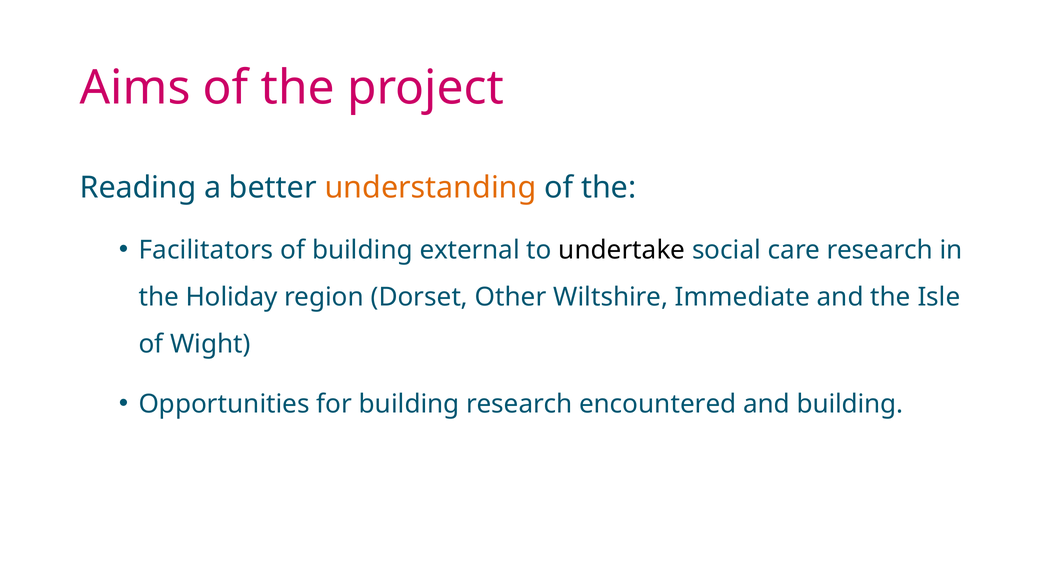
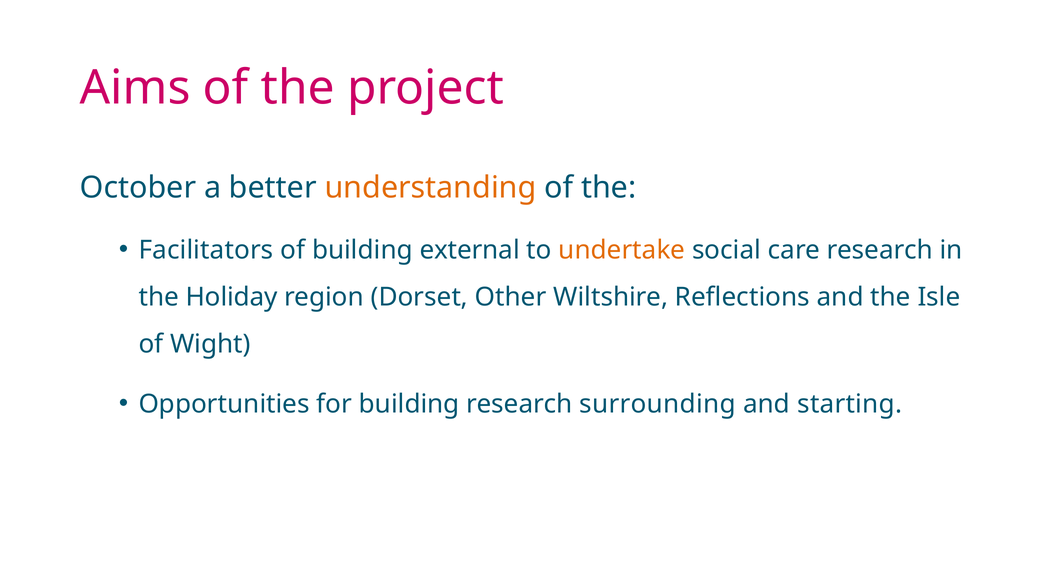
Reading: Reading -> October (138, 188)
undertake colour: black -> orange (622, 250)
Immediate: Immediate -> Reflections (742, 297)
encountered: encountered -> surrounding (658, 404)
and building: building -> starting (850, 404)
